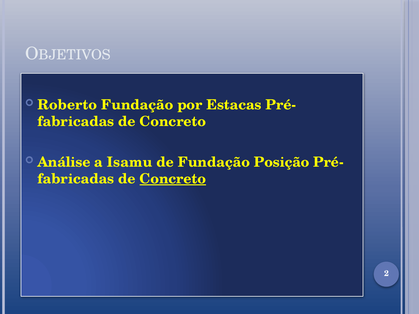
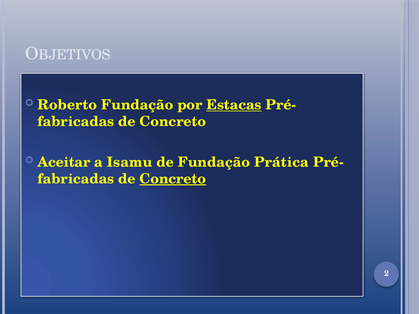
Estacas underline: none -> present (234, 105)
Análise: Análise -> Aceitar (64, 162)
Posição: Posição -> Prática (281, 162)
